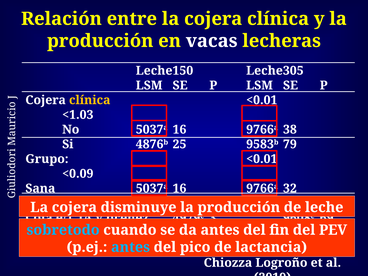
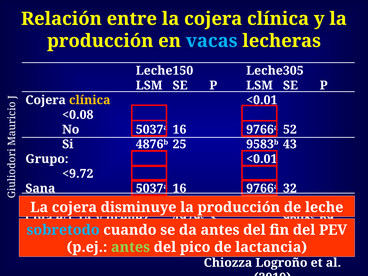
vacas colour: white -> light blue (212, 41)
<1.03: <1.03 -> <0.08 (78, 115)
38: 38 -> 52 (290, 130)
79: 79 -> 43 (290, 144)
<0.09: <0.09 -> <9.72 (78, 174)
antes colour: light blue -> light green (130, 247)
